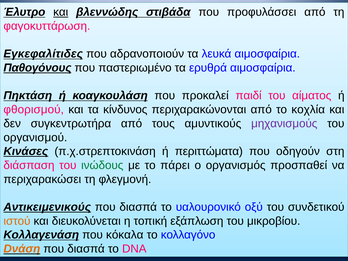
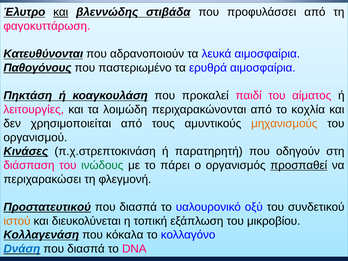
Εγκεφαλίτιδες: Εγκεφαλίτιδες -> Κατευθύνονται (43, 54)
φθορισμού: φθορισμού -> λειτουργίες (34, 110)
κίνδυνος: κίνδυνος -> λοιμώδη (125, 110)
συγκεντρωτήρα: συγκεντρωτήρα -> χρησιμοποιείται (71, 124)
μηχανισμούς colour: purple -> orange (284, 124)
περιττώματα: περιττώματα -> παρατηρητή (209, 151)
προσπαθεί underline: none -> present (299, 165)
Αντικειμενικούς: Αντικειμενικούς -> Προστατευτικού (47, 207)
Dνάση colour: orange -> blue (22, 249)
